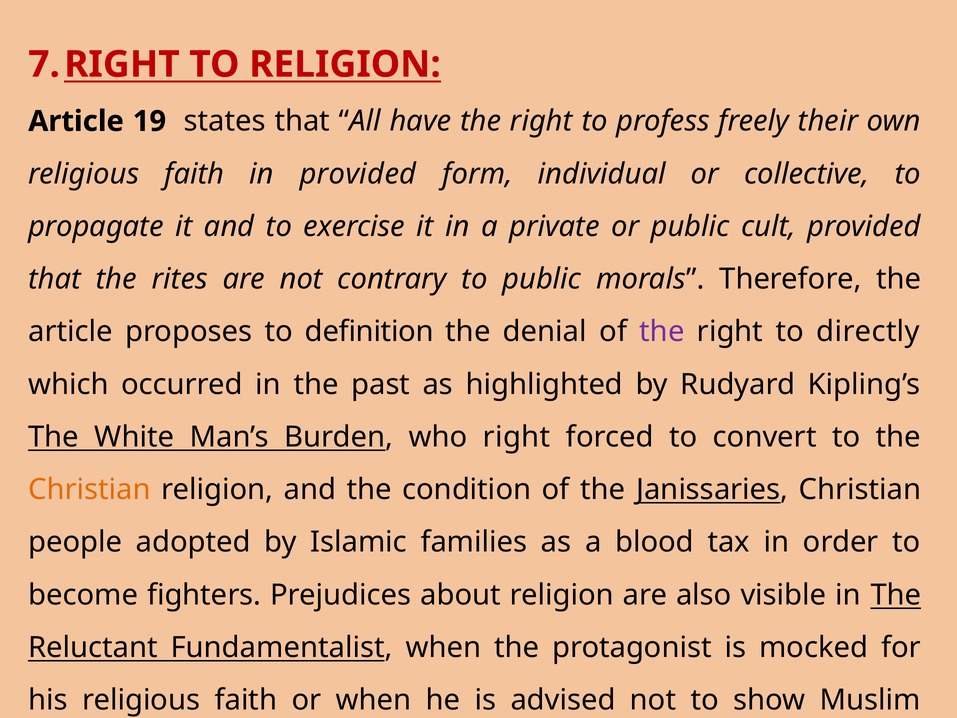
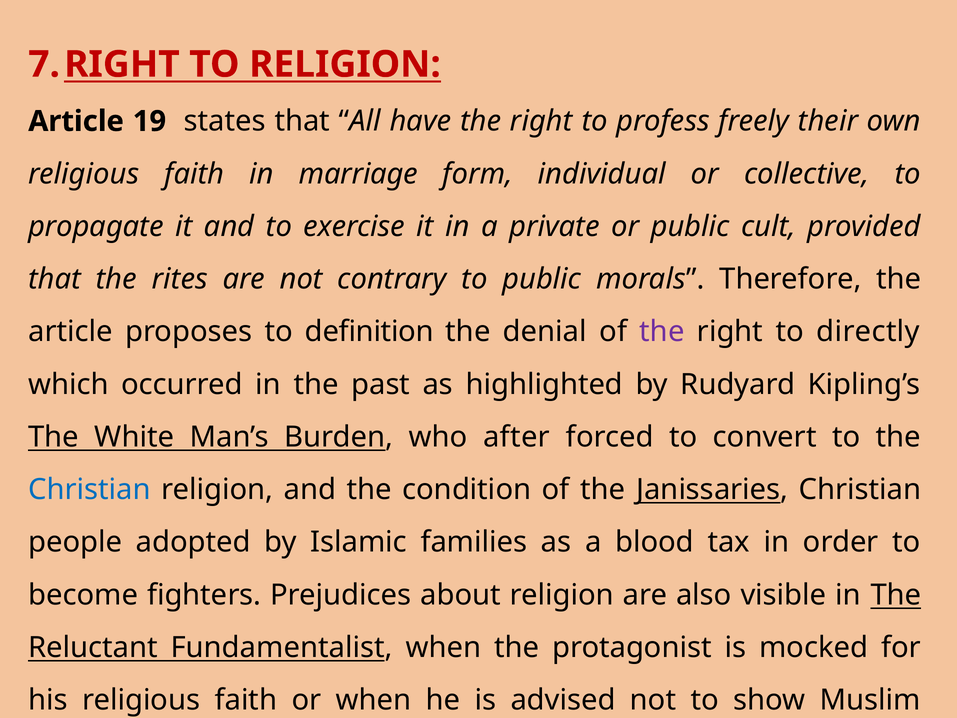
in provided: provided -> marriage (358, 174)
who right: right -> after (517, 437)
Christian colour: orange -> blue (89, 489)
